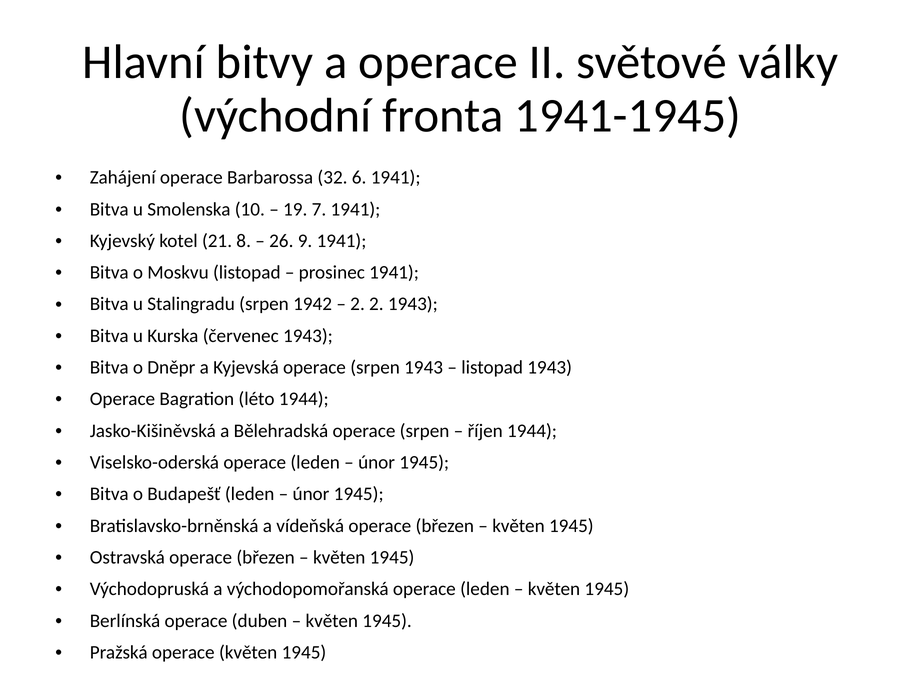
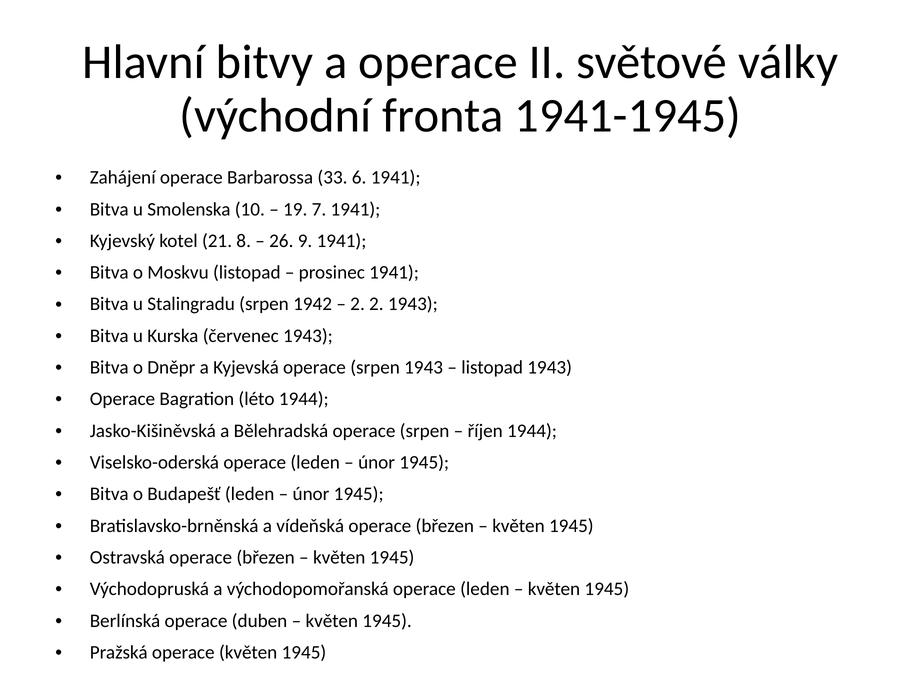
32: 32 -> 33 (333, 178)
